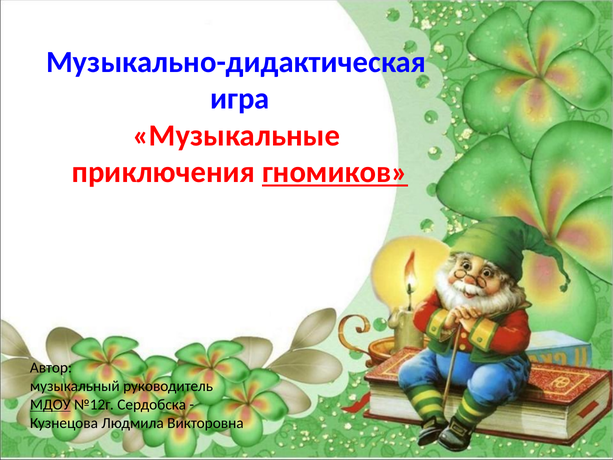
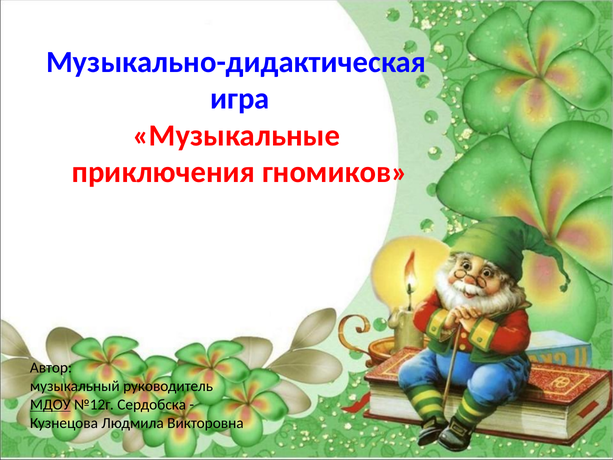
гномиков underline: present -> none (335, 172)
